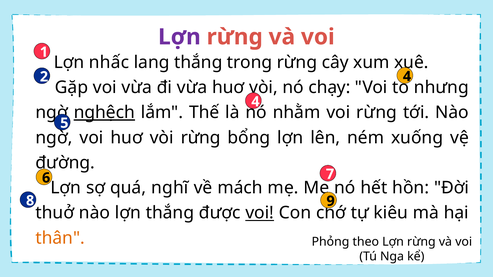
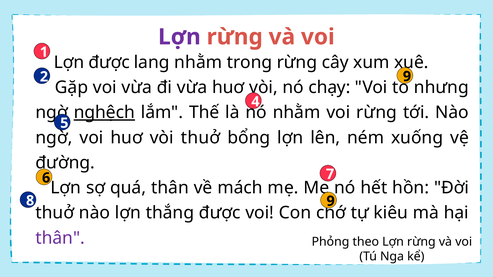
Lợn nhấc: nhấc -> được (109, 62)
lang thắng: thắng -> nhằm (198, 62)
2 4: 4 -> 9 (407, 76)
vòi rừng: rừng -> thuở (201, 138)
quá nghĩ: nghĩ -> thân (170, 188)
voi underline: present -> none (260, 213)
thân colour: orange -> purple (60, 238)
